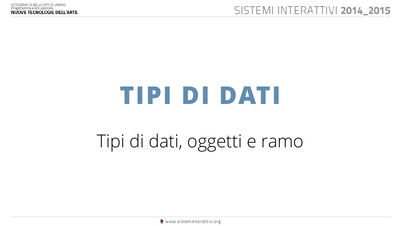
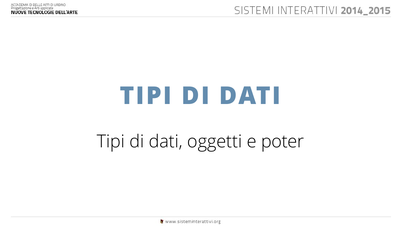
ramo: ramo -> poter (283, 141)
